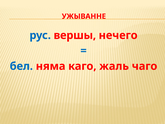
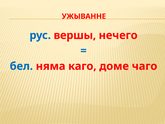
жаль: жаль -> доме (114, 66)
